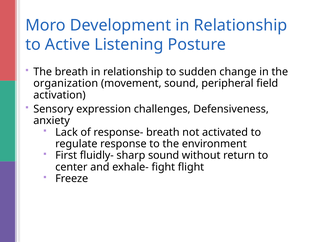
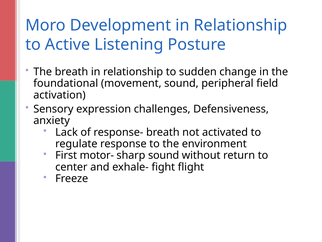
organization: organization -> foundational (66, 83)
fluidly-: fluidly- -> motor- (97, 155)
